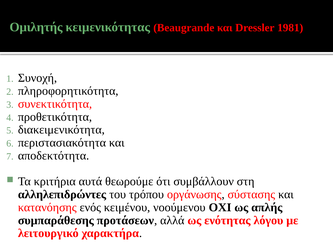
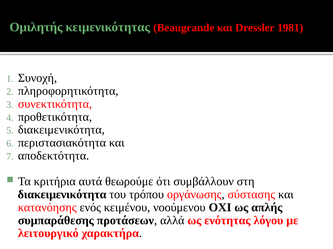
αλληλεπιδρώντες: αλληλεπιδρώντες -> διακειμενικότητα (62, 195)
